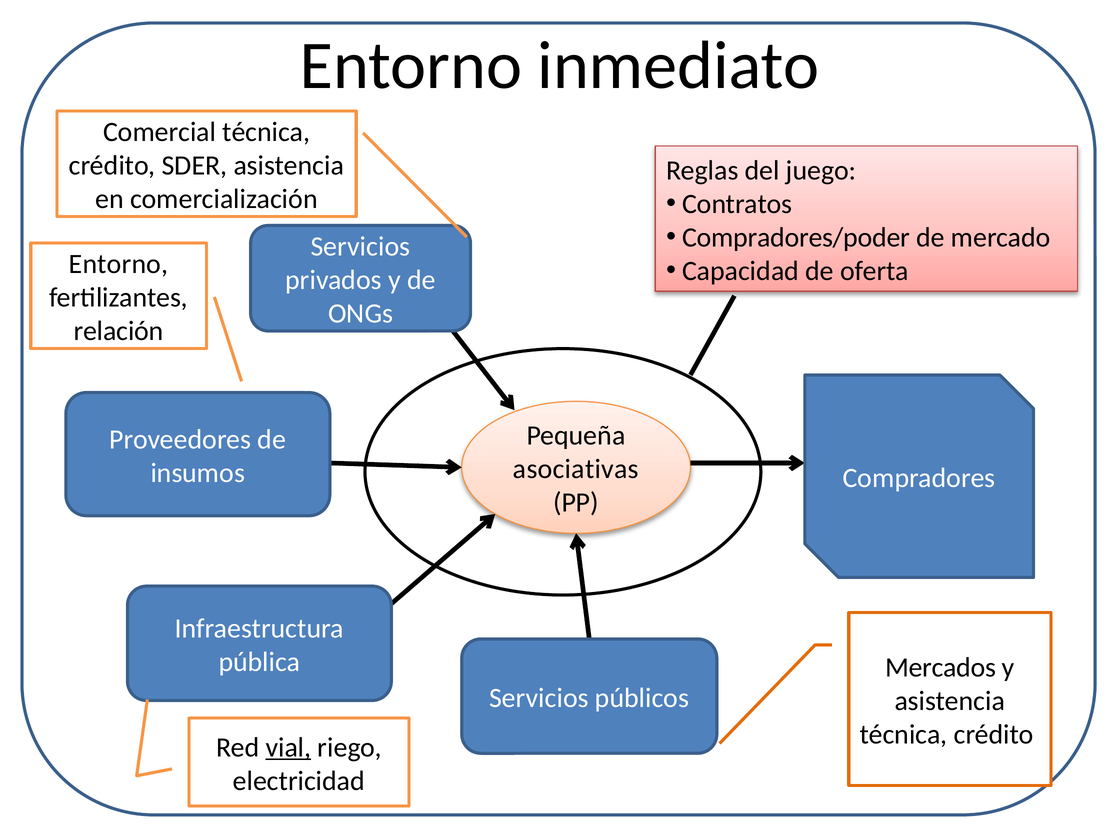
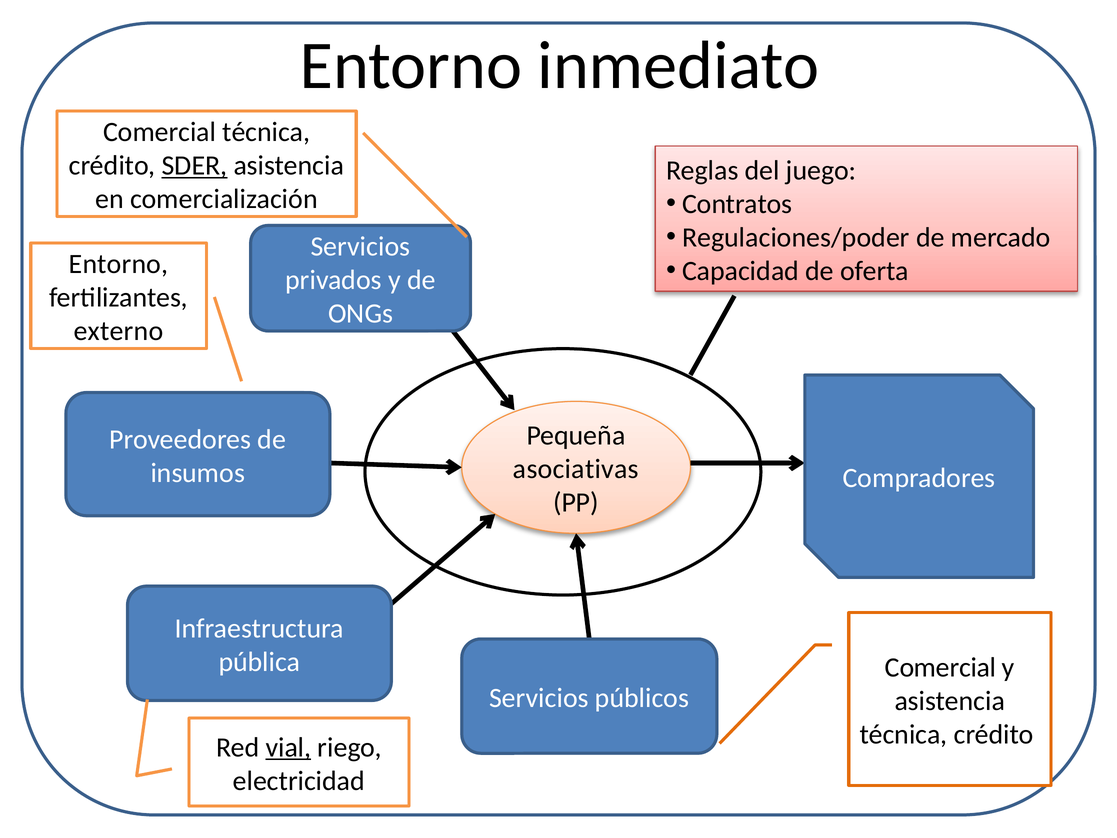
SDER underline: none -> present (194, 166)
Compradores/poder: Compradores/poder -> Regulaciones/poder (796, 237)
relación: relación -> externo (118, 331)
Mercados: Mercados -> Comercial (941, 667)
